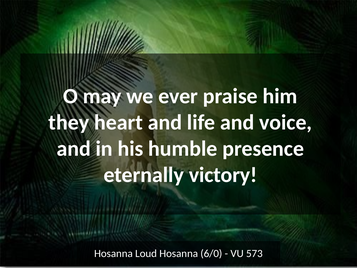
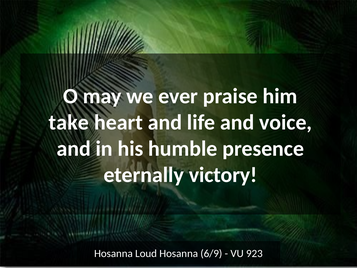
they: they -> take (69, 122)
6/0: 6/0 -> 6/9 (211, 253)
573: 573 -> 923 (254, 253)
